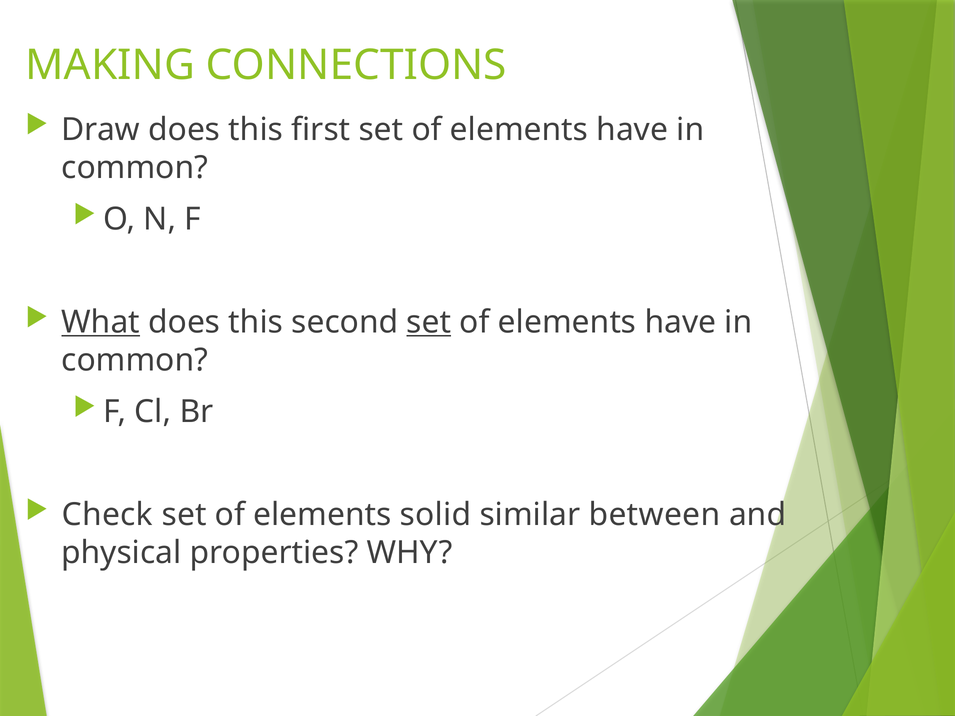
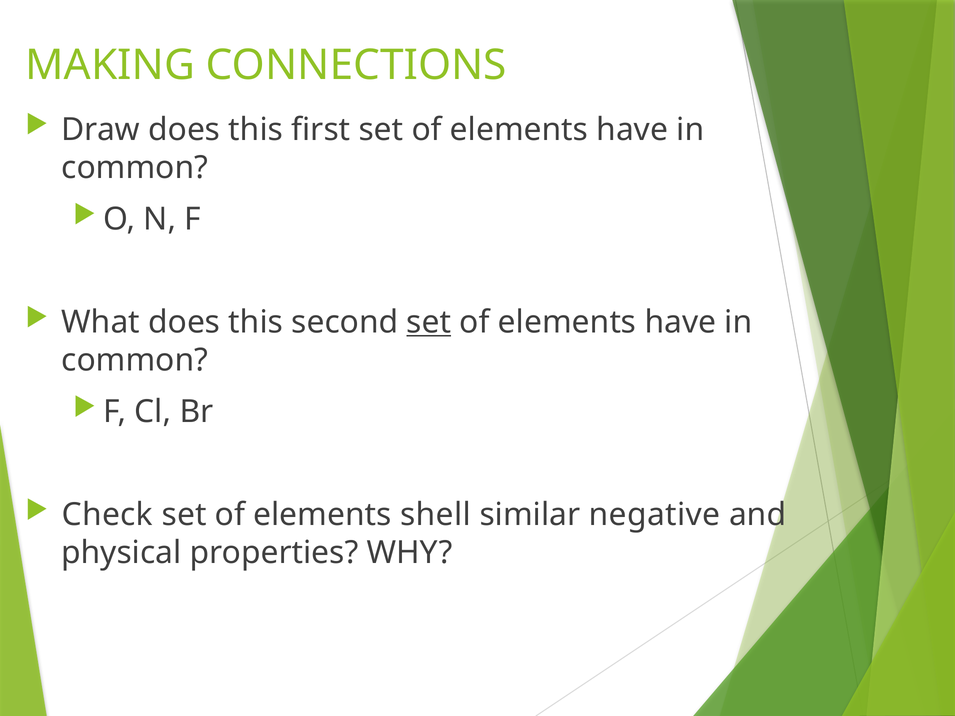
What underline: present -> none (101, 322)
solid: solid -> shell (435, 515)
between: between -> negative (654, 515)
